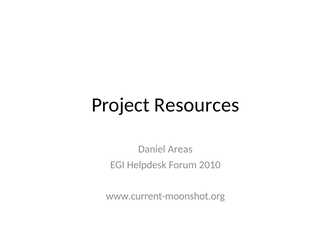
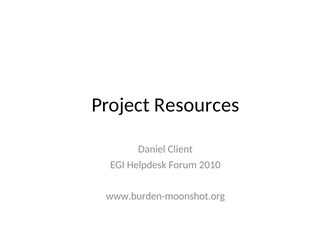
Areas: Areas -> Client (180, 149)
www.current-moonshot.org: www.current-moonshot.org -> www.burden-moonshot.org (165, 196)
